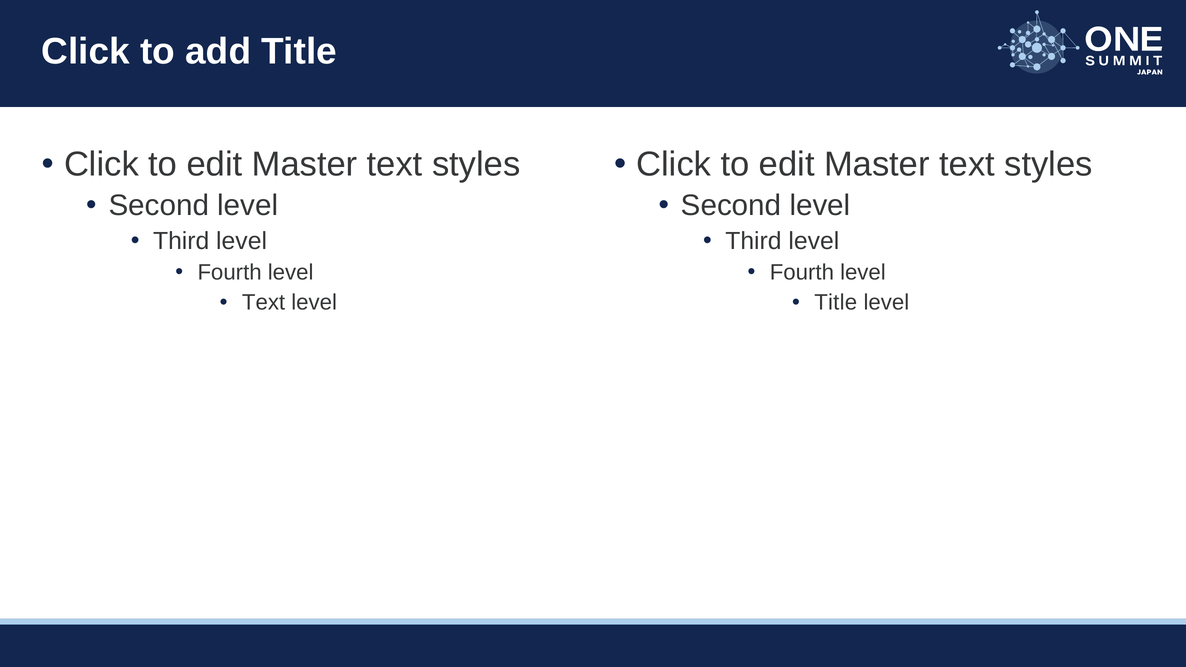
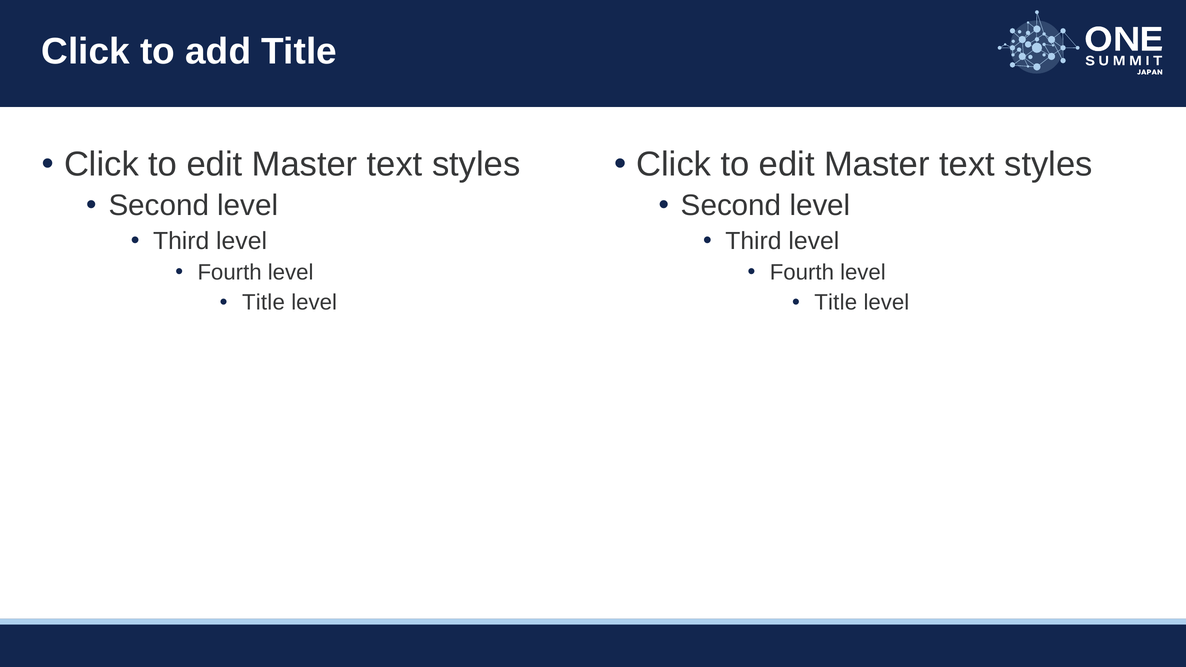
Text: Text -> Title (263, 303)
